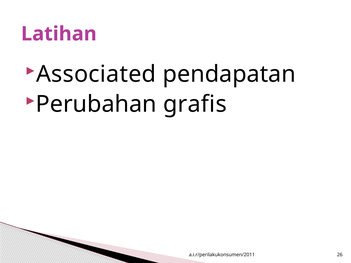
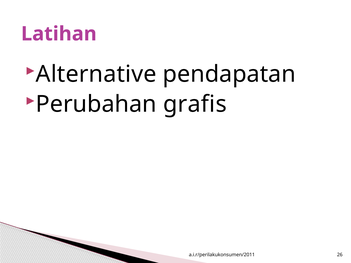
Associated: Associated -> Alternative (96, 74)
